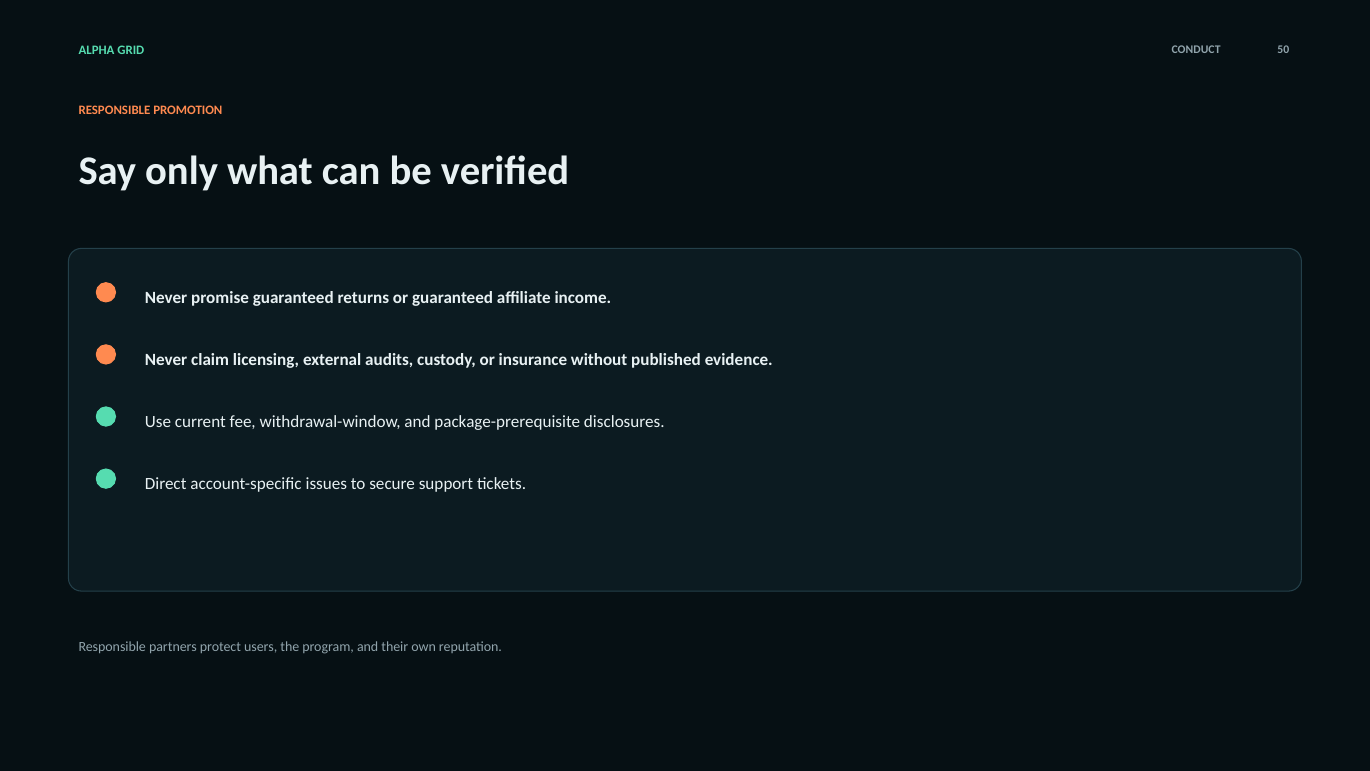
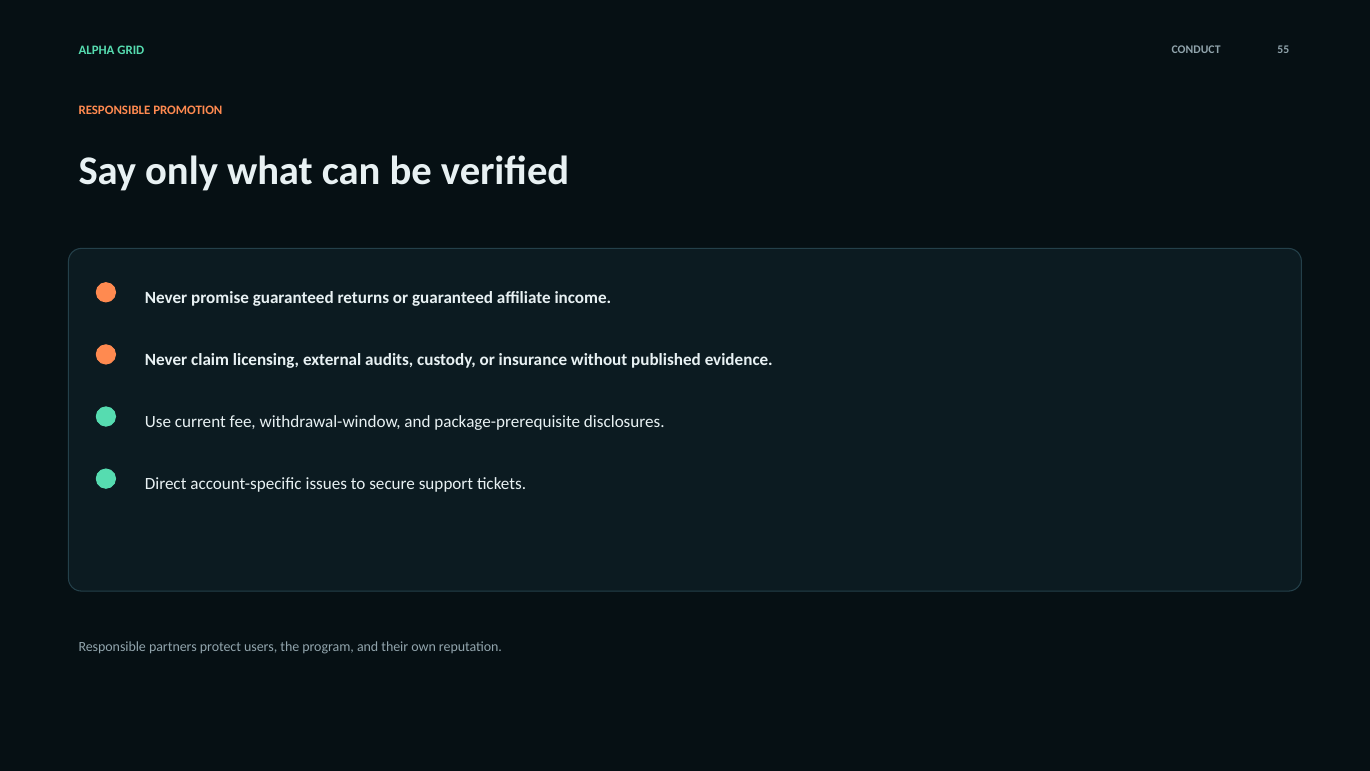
50: 50 -> 55 (1283, 50)
